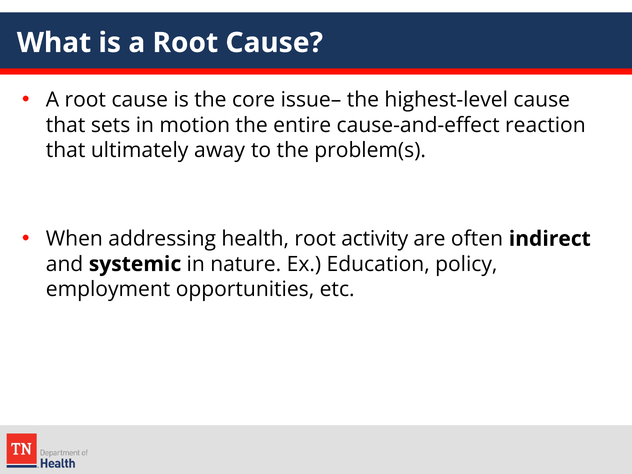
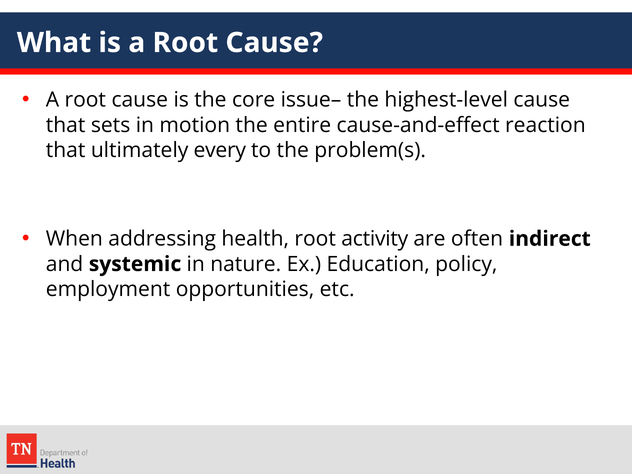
away: away -> every (220, 150)
